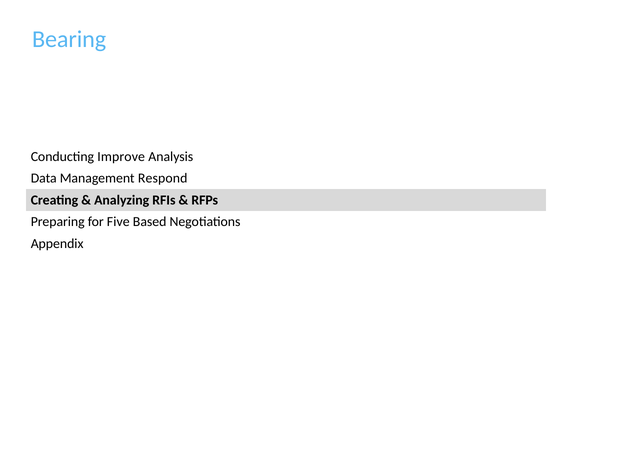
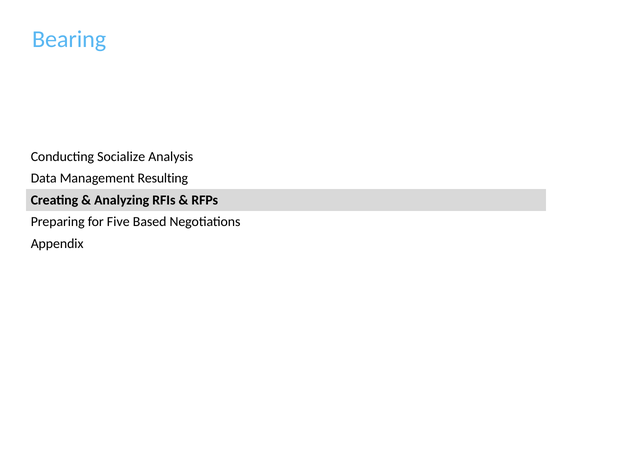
Improve: Improve -> Socialize (121, 156)
Respond: Respond -> Resulting (163, 178)
